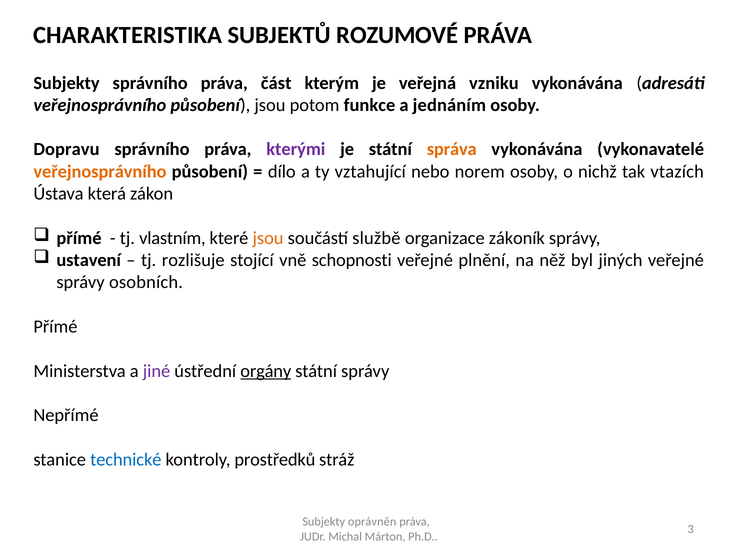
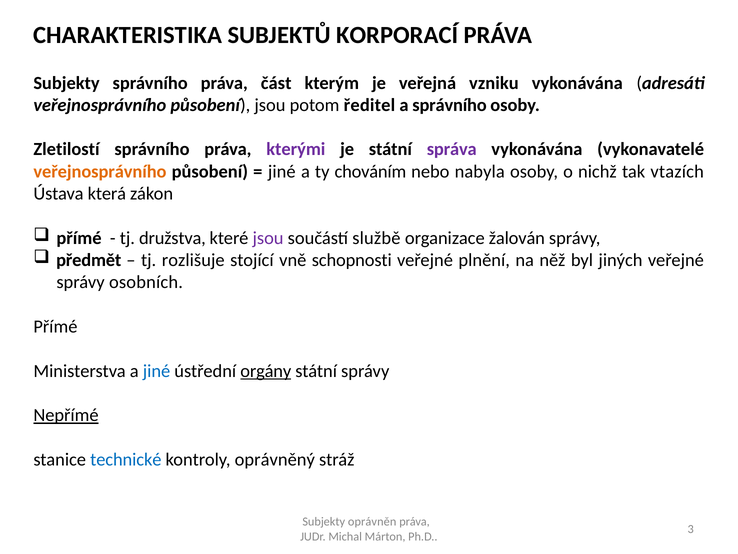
ROZUMOVÉ: ROZUMOVÉ -> KORPORACÍ (397, 35)
funkce: funkce -> ředitel (369, 105)
a jednáním: jednáním -> správního (450, 105)
Dopravu: Dopravu -> Zletilostí (67, 149)
správa colour: orange -> purple (452, 149)
dílo: dílo -> jiné (282, 171)
vztahující: vztahující -> chováním (370, 171)
norem: norem -> nabyla (480, 171)
vlastním: vlastním -> družstva (172, 238)
jsou colour: orange -> purple (268, 238)
zákoník: zákoník -> žalován (517, 238)
ustavení: ustavení -> předmět (89, 260)
jiné colour: purple -> blue (157, 371)
Nepřímé underline: none -> present (66, 415)
prostředků: prostředků -> oprávněný (275, 459)
